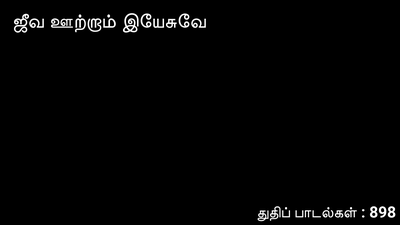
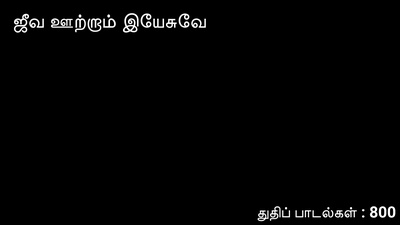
898: 898 -> 800 (383, 212)
